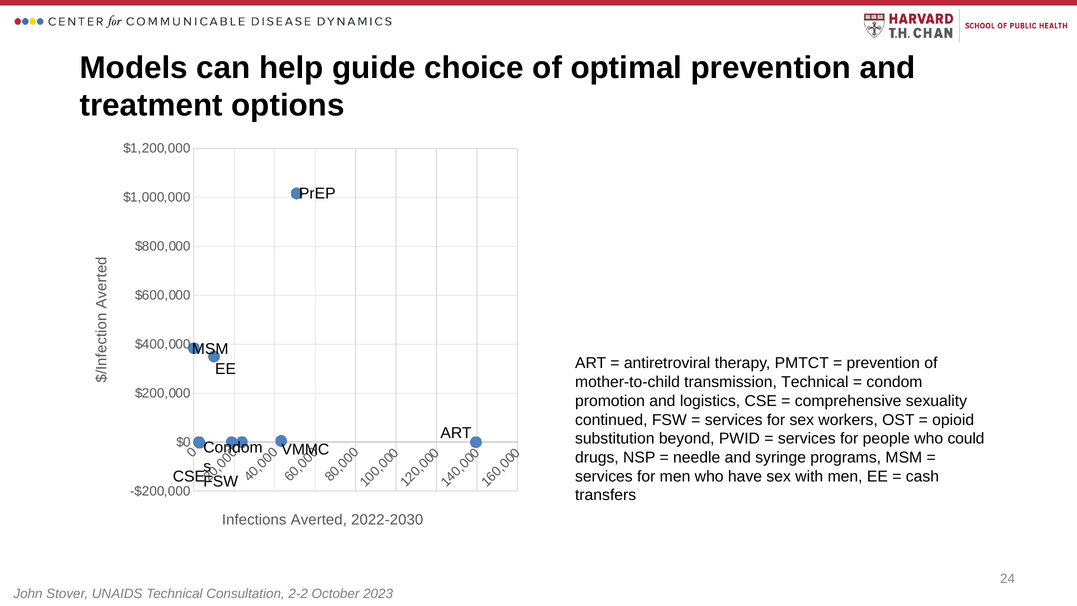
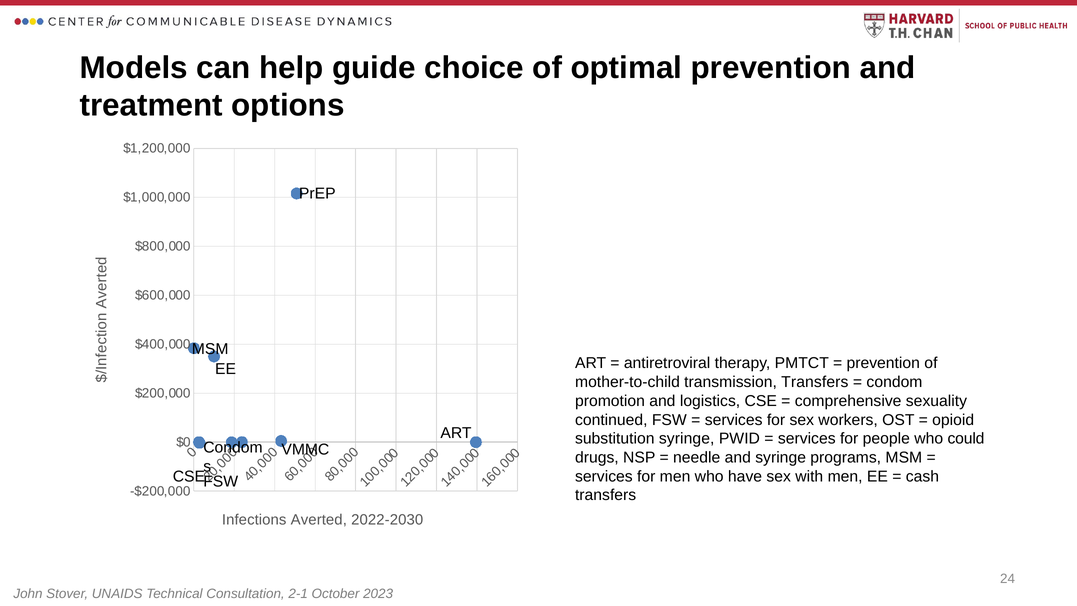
transmission Technical: Technical -> Transfers (815, 382)
substitution beyond: beyond -> syringe (687, 439)
2-2: 2-2 -> 2-1 (298, 594)
